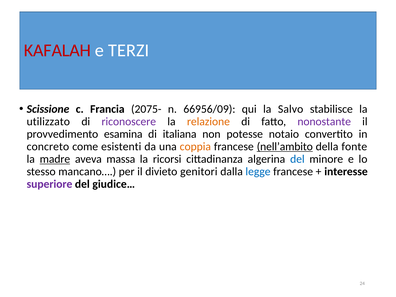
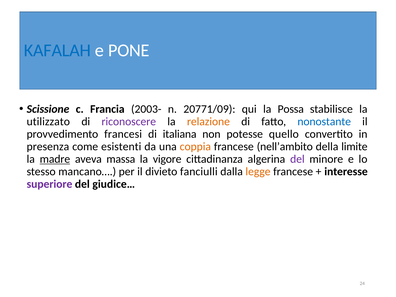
KAFALAH colour: red -> blue (57, 50)
TERZI: TERZI -> PONE (129, 50)
2075-: 2075- -> 2003- (146, 109)
66956/09: 66956/09 -> 20771/09 (209, 109)
Salvo: Salvo -> Possa (291, 109)
nonostante colour: purple -> blue (324, 122)
esamina: esamina -> francesi (123, 134)
notaio: notaio -> quello (284, 134)
concreto: concreto -> presenza (48, 147)
nell’ambito underline: present -> none (285, 147)
fonte: fonte -> limite (354, 147)
ricorsi: ricorsi -> vigore (167, 159)
del colour: blue -> purple (297, 159)
genitori: genitori -> fanciulli (199, 172)
legge colour: blue -> orange (258, 172)
